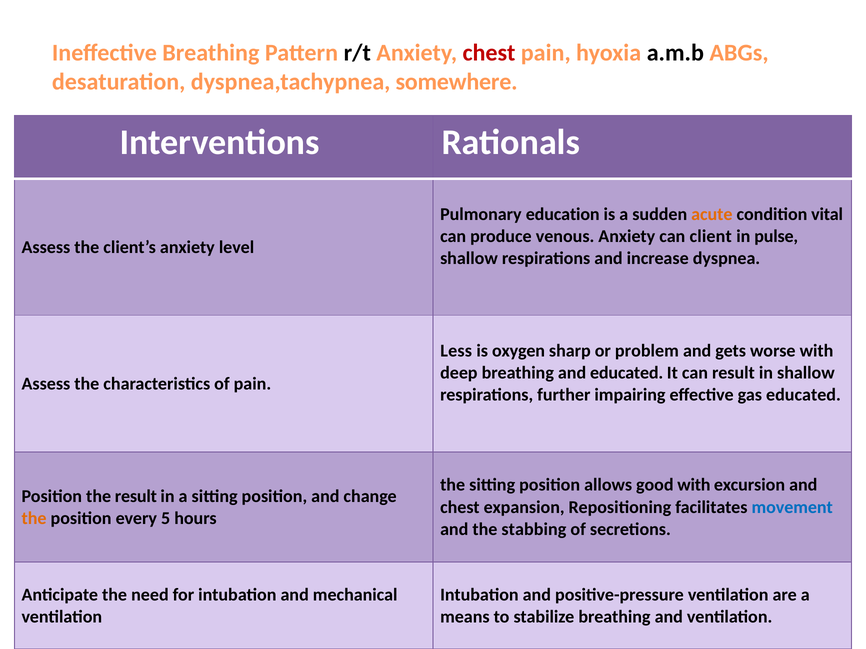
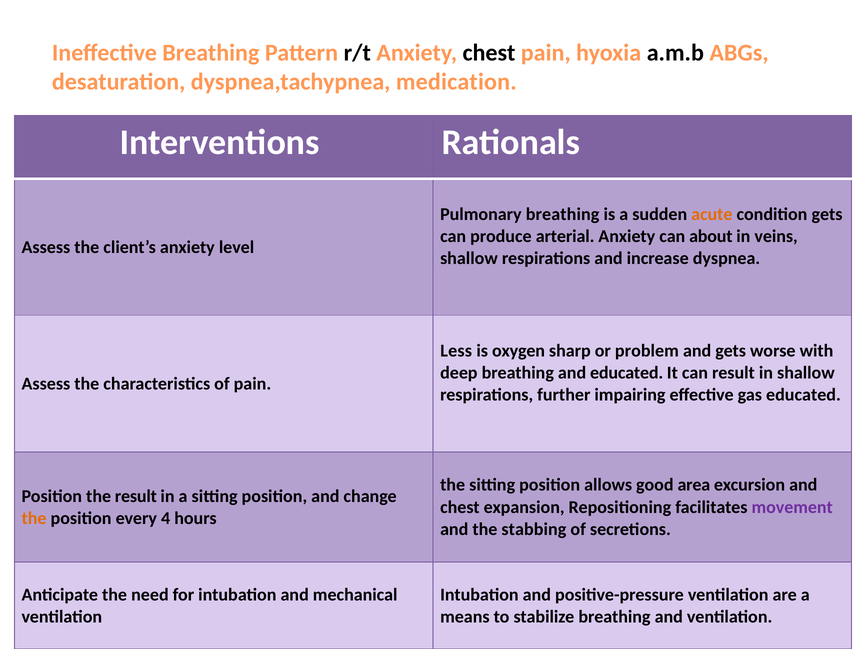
chest colour: red -> black (489, 53)
somewhere: somewhere -> medication (456, 82)
Pulmonary education: education -> breathing (563, 214)
condition vital: vital -> gets (827, 214)
venous: venous -> arterial (565, 236)
client: client -> about (711, 236)
pulse: pulse -> veins (776, 236)
good with: with -> area (694, 485)
movement colour: blue -> purple (792, 508)
5: 5 -> 4 (166, 519)
